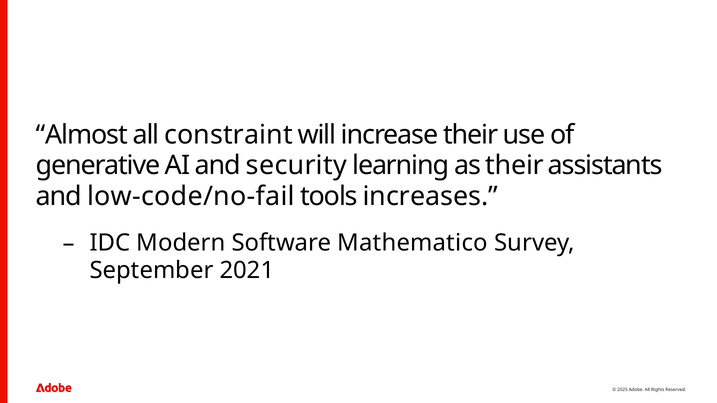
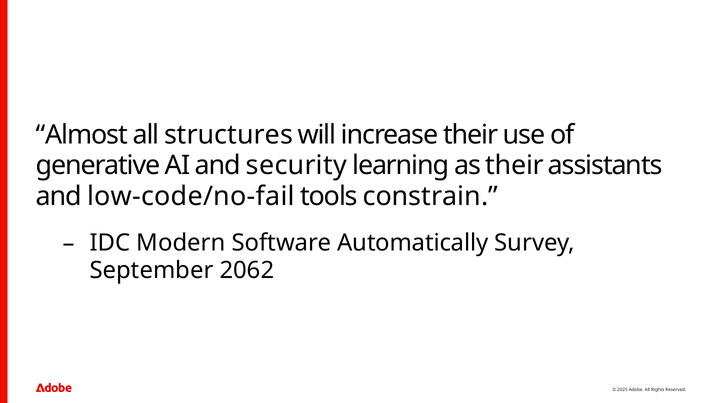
constraint: constraint -> structures (228, 135)
increases: increases -> constrain (430, 196)
Mathematico: Mathematico -> Automatically (413, 243)
2021: 2021 -> 2062 (247, 271)
